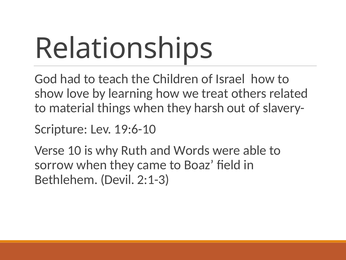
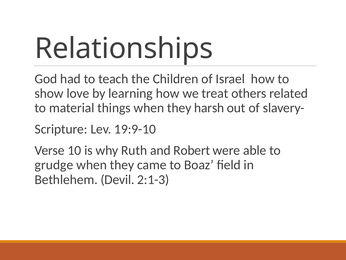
19:6-10: 19:6-10 -> 19:9-10 (135, 129)
Words: Words -> Robert (192, 150)
sorrow: sorrow -> grudge (54, 165)
